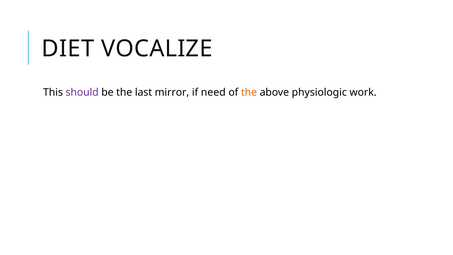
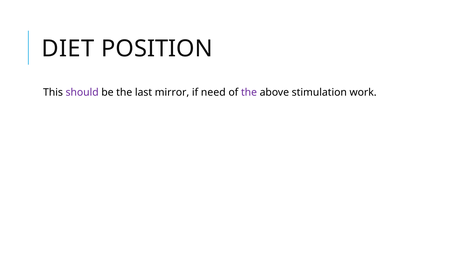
VOCALIZE: VOCALIZE -> POSITION (157, 49)
the colour: orange -> purple (249, 92)
physiologic: physiologic -> stimulation (319, 92)
